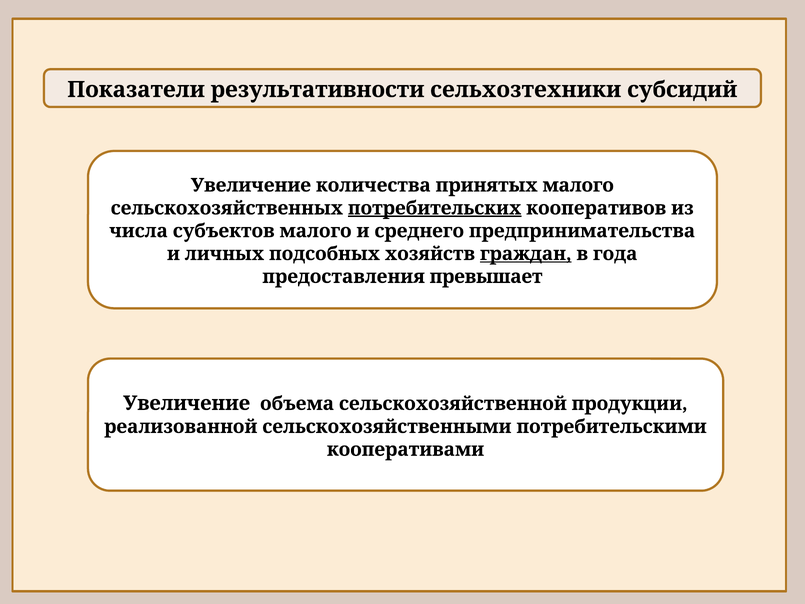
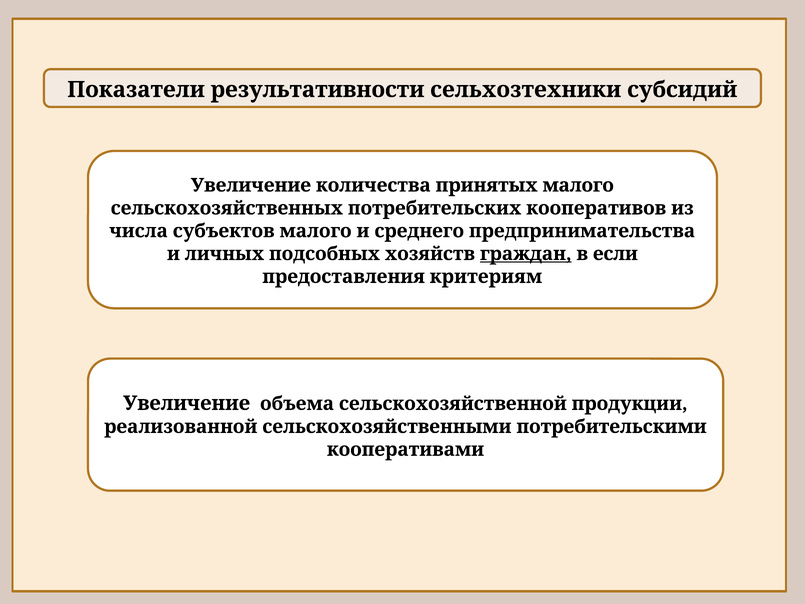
потребительских underline: present -> none (435, 208)
года: года -> если (615, 254)
превышает: превышает -> критериям (486, 276)
